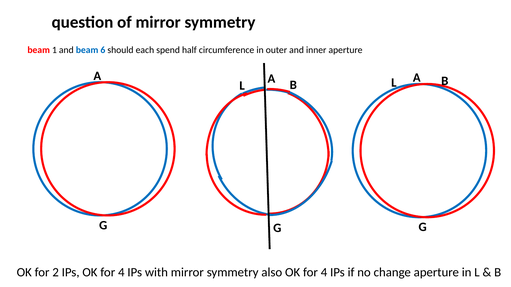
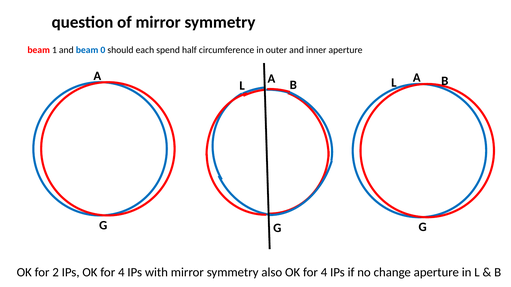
6: 6 -> 0 (103, 50)
